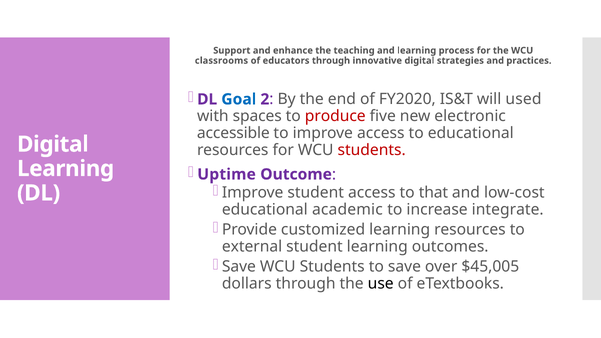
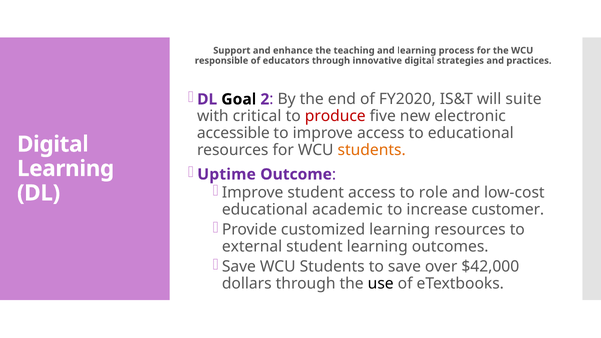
classrooms: classrooms -> responsible (222, 61)
Goal colour: blue -> black (239, 99)
used: used -> suite (524, 99)
spaces: spaces -> critical (257, 116)
students colour: red -> orange (372, 150)
that: that -> role (433, 193)
integrate: integrate -> customer (508, 210)
$45,005: $45,005 -> $42,000 (490, 267)
